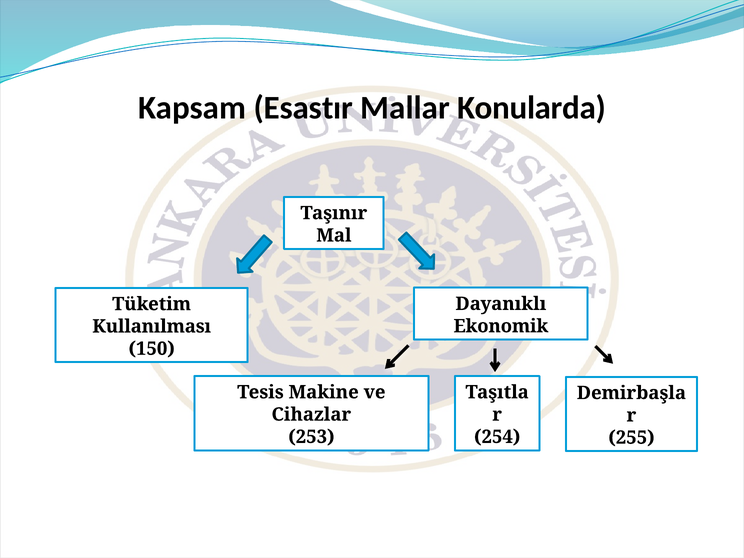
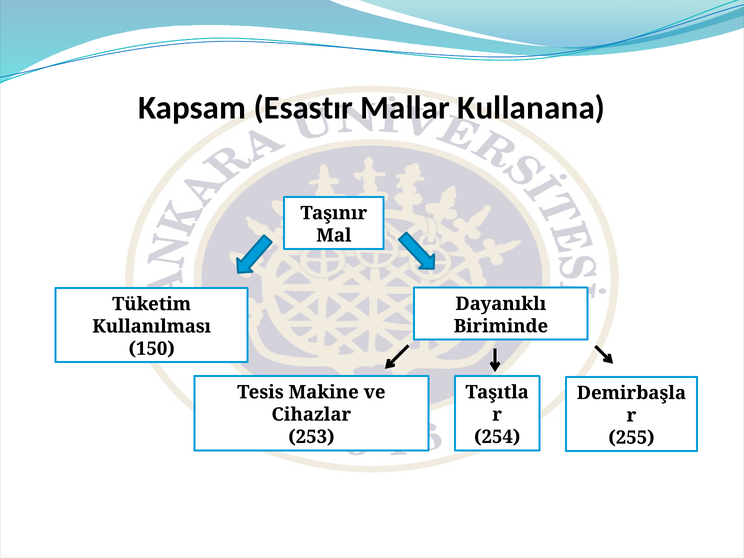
Konularda: Konularda -> Kullanana (531, 108)
Ekonomik: Ekonomik -> Biriminde (501, 326)
